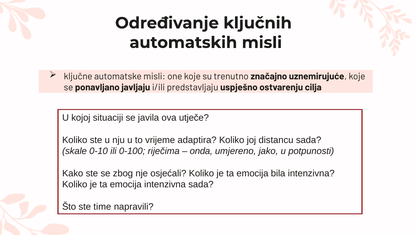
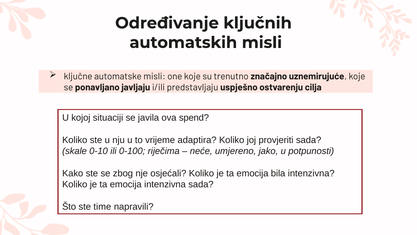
utječe: utječe -> spend (194, 118)
distancu: distancu -> provjeriti (276, 140)
onda: onda -> neće (201, 151)
